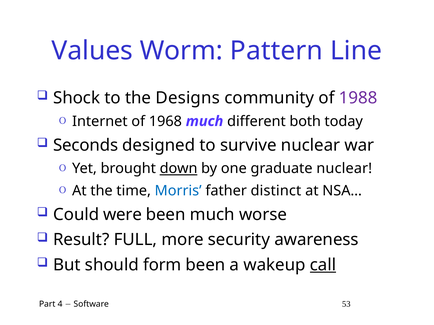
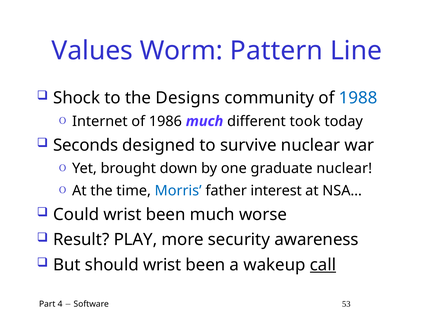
1988 colour: purple -> blue (358, 98)
1968: 1968 -> 1986 (165, 121)
both: both -> took (305, 121)
down underline: present -> none (179, 169)
distinct: distinct -> interest (276, 191)
Could were: were -> wrist (123, 215)
FULL: FULL -> PLAY (135, 240)
should form: form -> wrist (162, 265)
